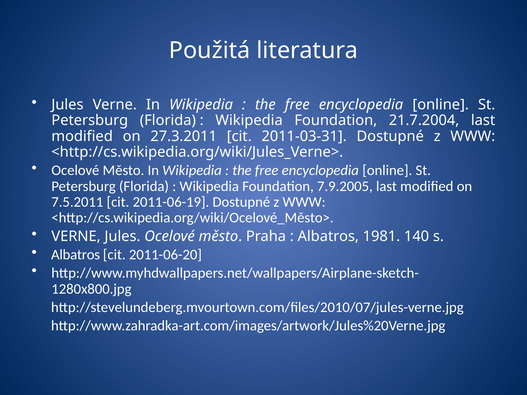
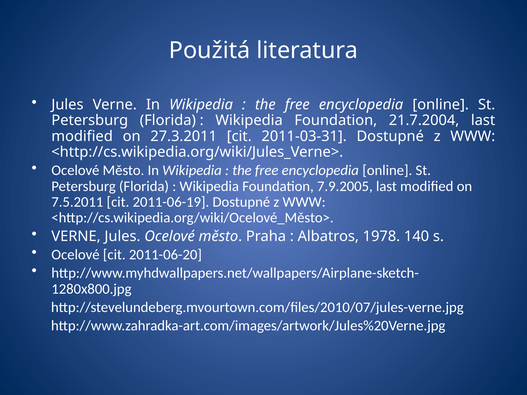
1981: 1981 -> 1978 (381, 236)
Albatros: Albatros -> Ocelové (76, 255)
